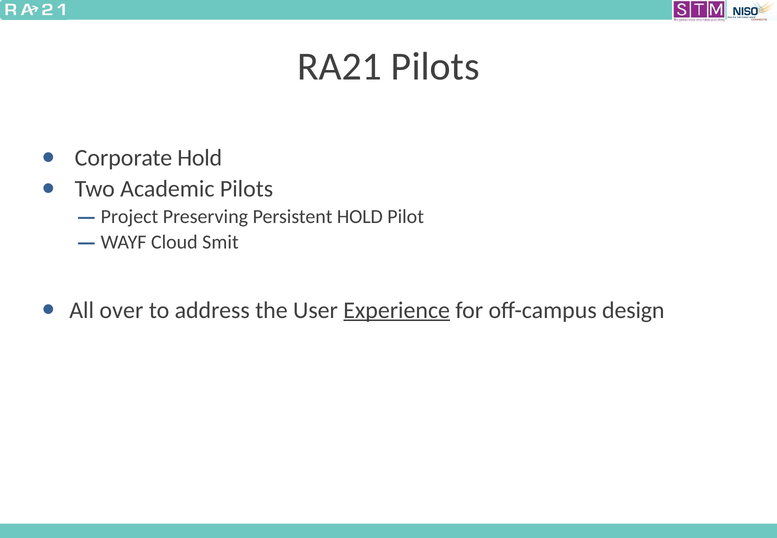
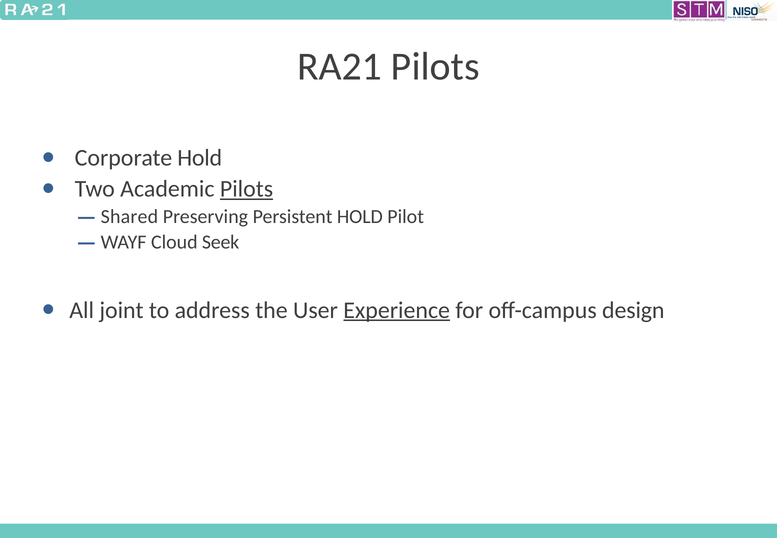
Pilots underline: none -> present (247, 189)
Project: Project -> Shared (129, 216)
Smit: Smit -> Seek (221, 242)
over: over -> joint (121, 310)
